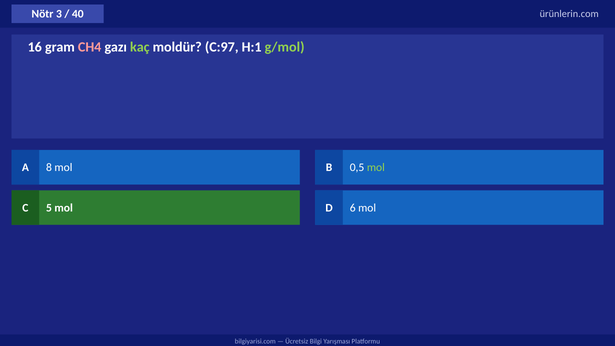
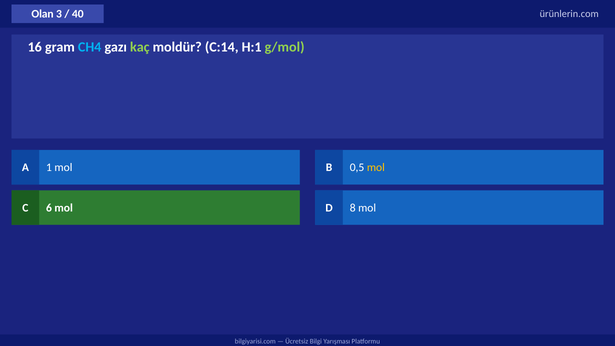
Nötr: Nötr -> Olan (43, 14)
CH4 colour: pink -> light blue (90, 47)
C:97: C:97 -> C:14 (222, 47)
8: 8 -> 1 (49, 167)
mol colour: light green -> yellow (376, 167)
5: 5 -> 6 (49, 208)
6: 6 -> 8 (353, 208)
